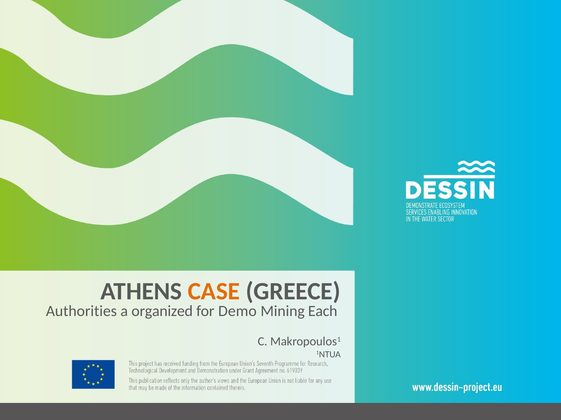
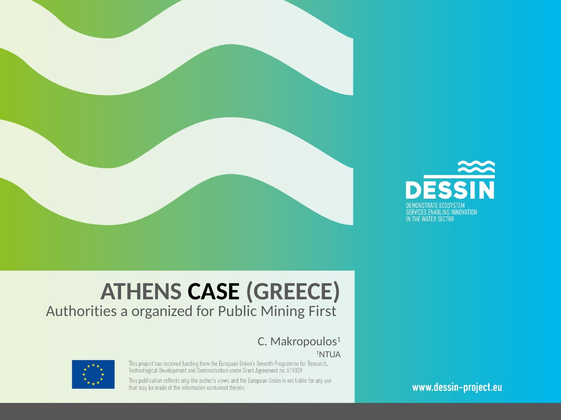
CASE colour: orange -> black (214, 292)
Demo: Demo -> Public (237, 311)
Each: Each -> First (323, 311)
